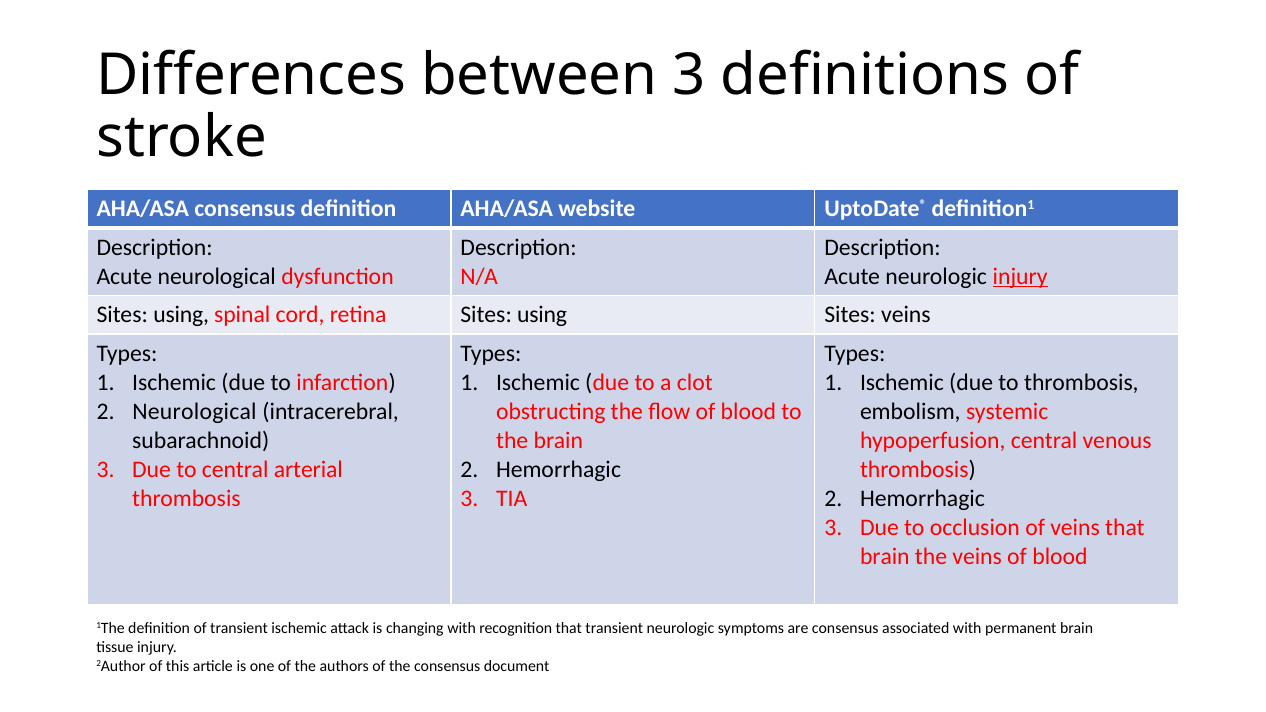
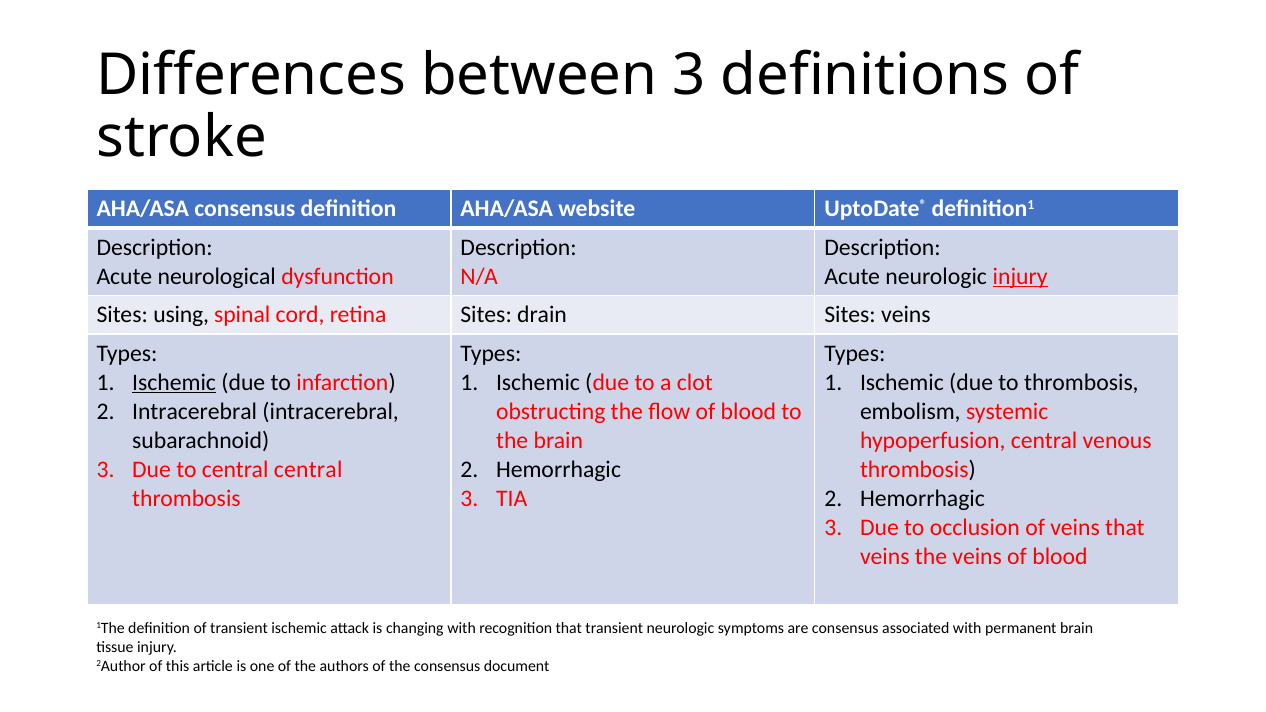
retina Sites using: using -> drain (542, 315)
Ischemic underline: none -> present (174, 383)
Neurological: Neurological -> Intracerebral (195, 412)
central arterial: arterial -> central (308, 469)
brain: brain -> veins (885, 556)
